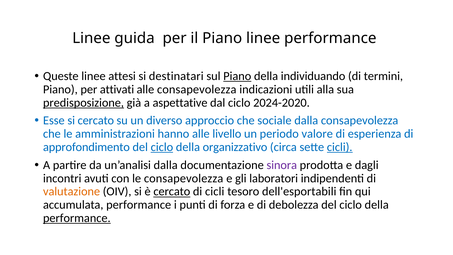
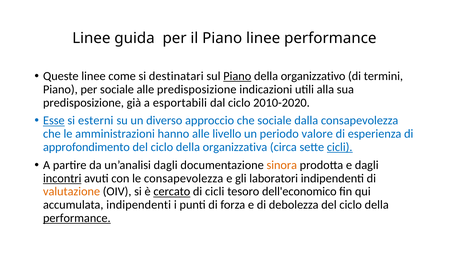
attesi: attesi -> come (122, 76)
individuando: individuando -> organizzativo (313, 76)
per attivati: attivati -> sociale (117, 89)
alle consapevolezza: consapevolezza -> predisposizione (197, 89)
predisposizione underline: present -> none (83, 103)
aspettative: aspettative -> esportabili (180, 103)
2024-2020: 2024-2020 -> 2010-2020 (281, 103)
Esse underline: none -> present (54, 121)
si cercato: cercato -> esterni (96, 121)
ciclo underline: present -> none (162, 147)
organizzativo: organizzativo -> organizzativa (235, 147)
un’analisi dalla: dalla -> dagli (166, 165)
sinora colour: purple -> orange (282, 165)
incontri underline: none -> present (62, 178)
dell'esportabili: dell'esportabili -> dell'economico (299, 191)
accumulata performance: performance -> indipendenti (139, 205)
